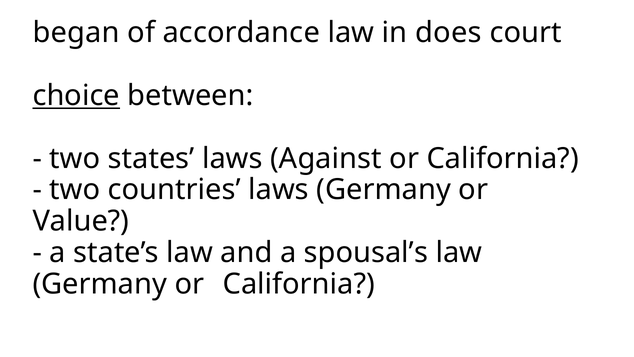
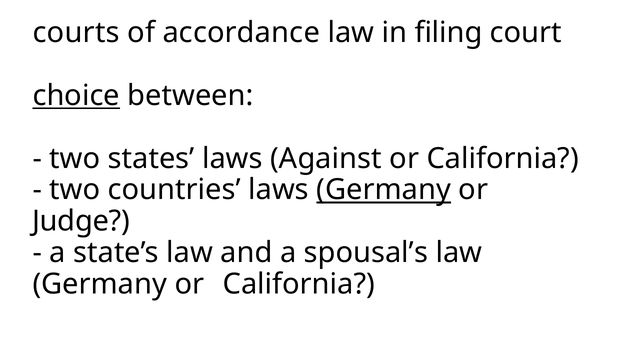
began: began -> courts (76, 33)
does: does -> filing (449, 33)
Germany underline: none -> present (384, 190)
Value: Value -> Judge (81, 221)
